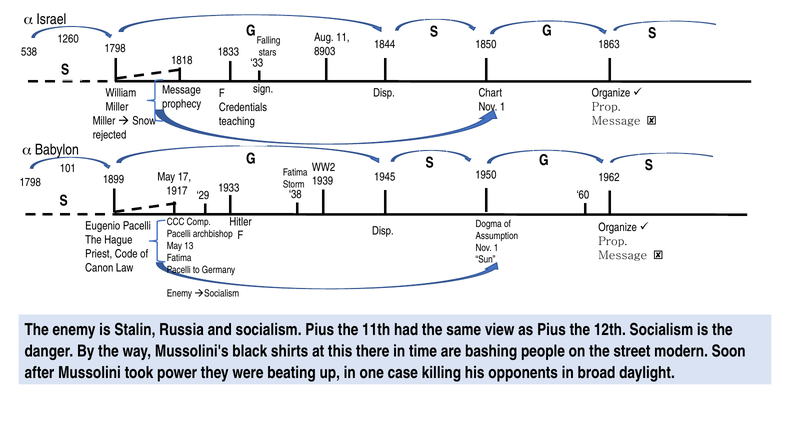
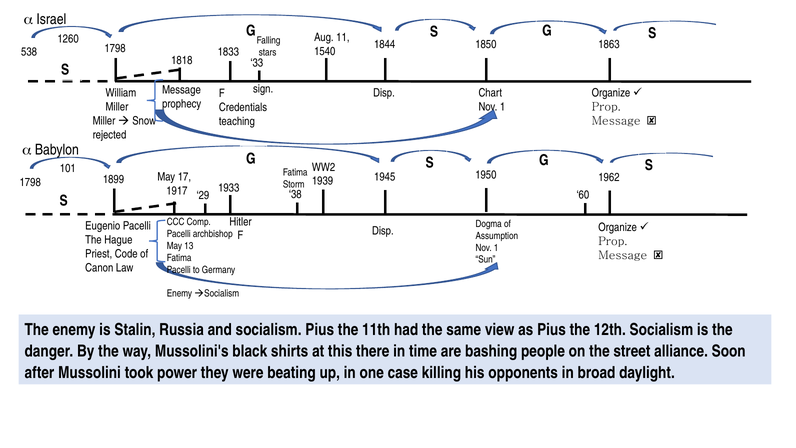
8903: 8903 -> 1540 (325, 51)
modern: modern -> alliance (681, 351)
